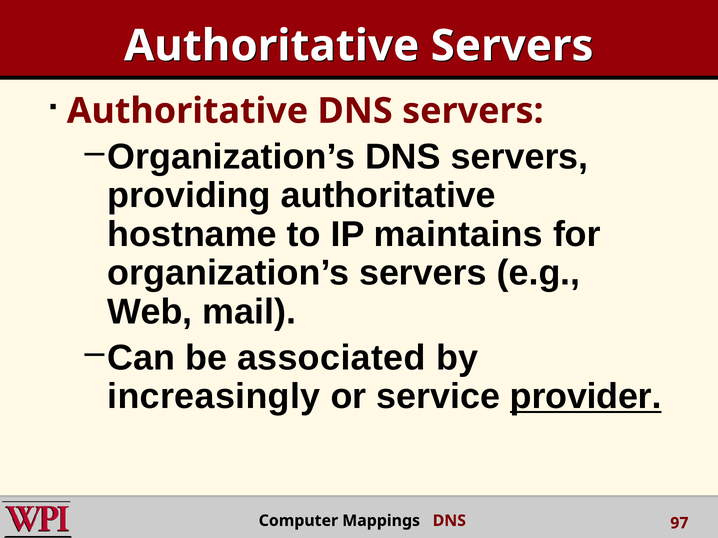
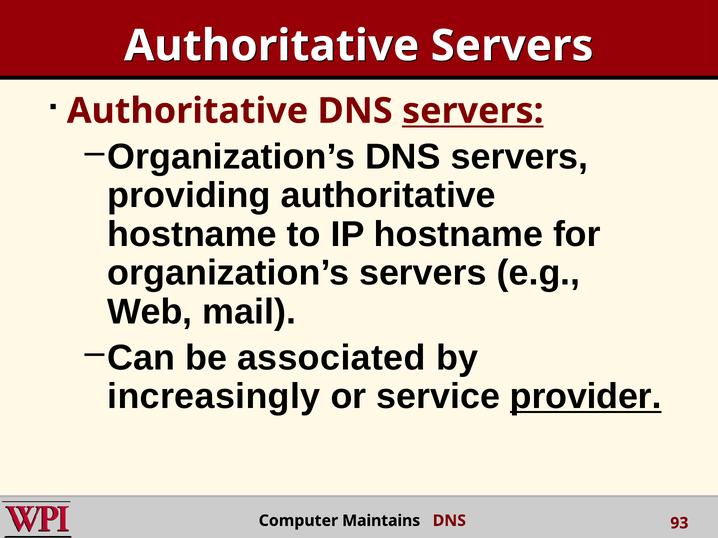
servers underline: none -> present (473, 111)
IP maintains: maintains -> hostname (458, 235)
Mappings: Mappings -> Maintains (381, 521)
97: 97 -> 93 (679, 524)
